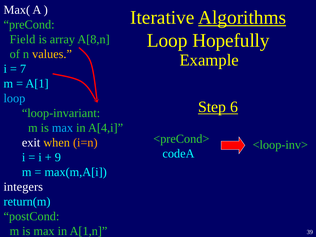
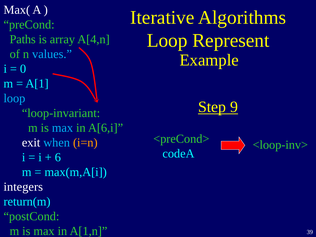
Algorithms underline: present -> none (242, 17)
Hopefully: Hopefully -> Represent (231, 41)
Field: Field -> Paths (23, 39)
A[8,n: A[8,n -> A[4,n (94, 39)
values colour: yellow -> light blue (52, 54)
7: 7 -> 0 (23, 69)
6: 6 -> 9 (234, 107)
A[4,i: A[4,i -> A[6,i (106, 128)
when colour: yellow -> light blue (57, 143)
9: 9 -> 6 (58, 157)
